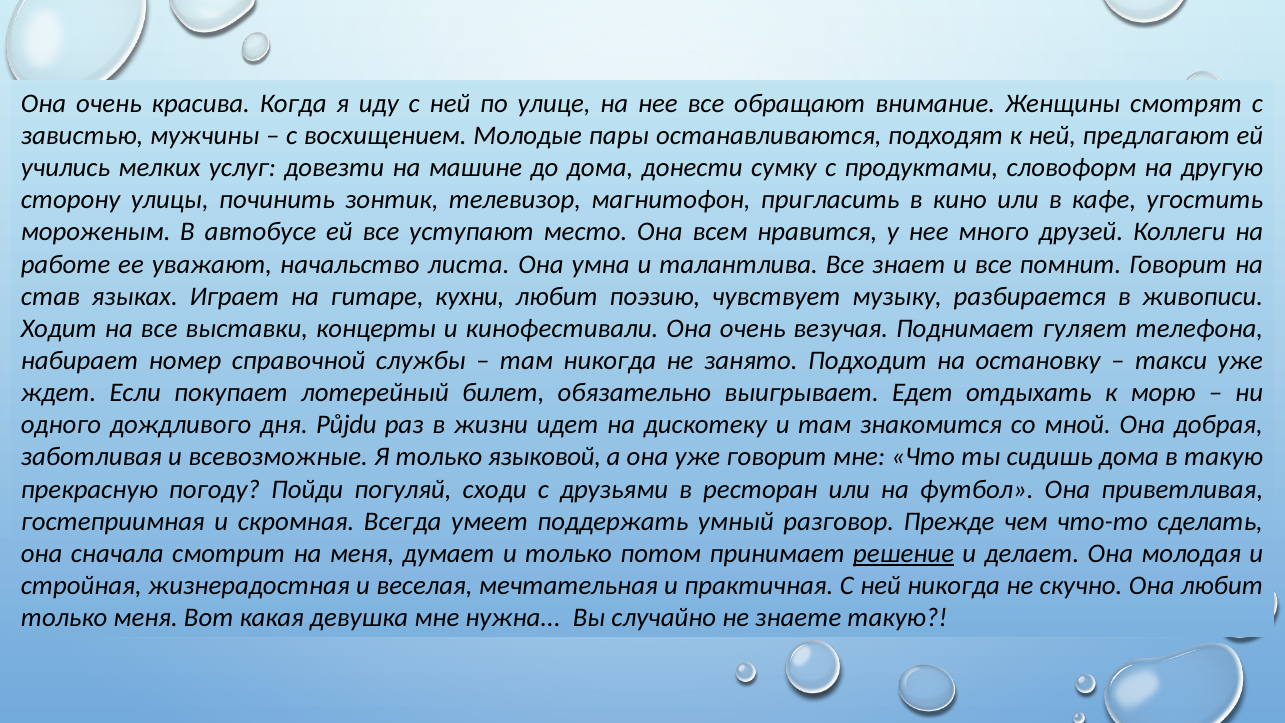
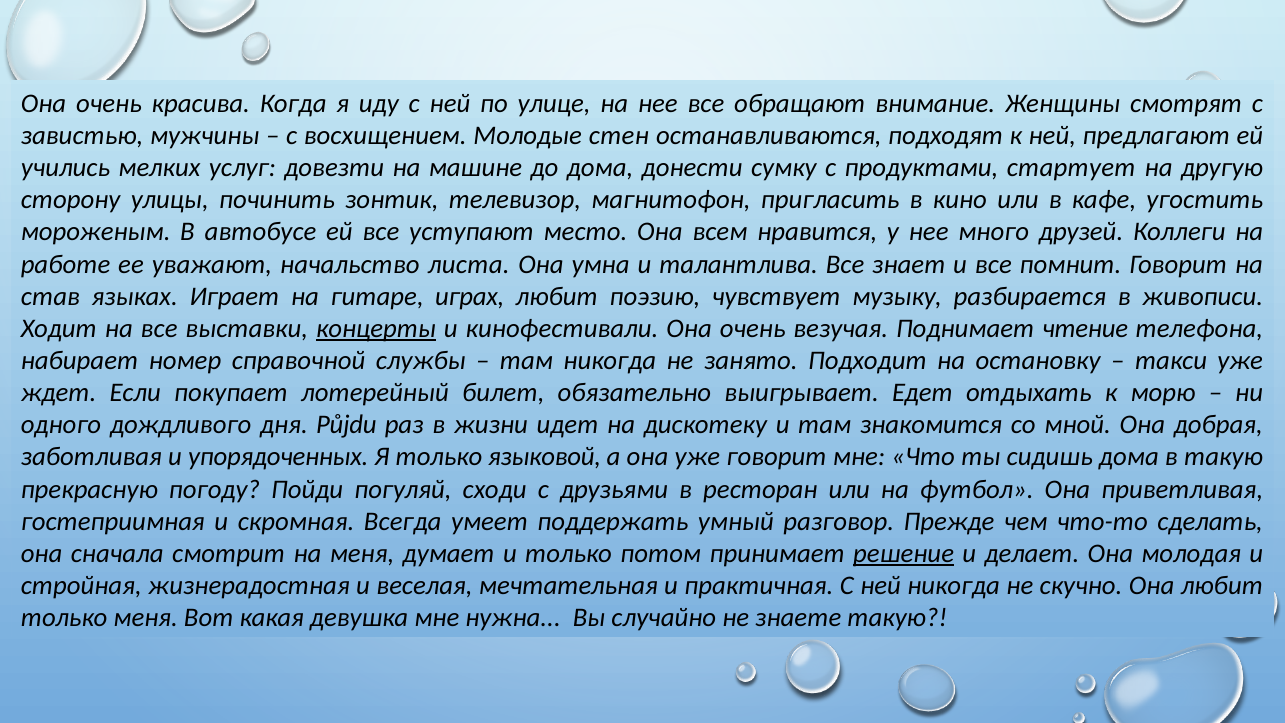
пары: пары -> стен (619, 136)
словоформ: словоформ -> стартует (1071, 168)
кухни: кухни -> играх (470, 296)
концерты underline: none -> present (376, 328)
гуляет: гуляет -> чтение (1085, 328)
всевозможные: всевозможные -> упорядоченных (278, 457)
